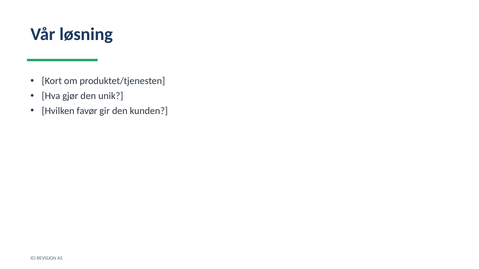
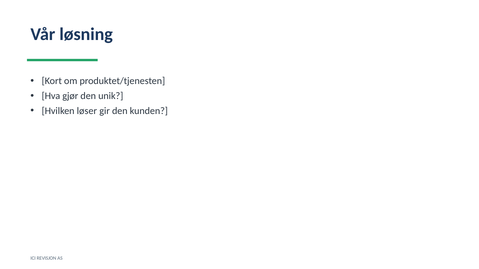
favør: favør -> løser (87, 111)
